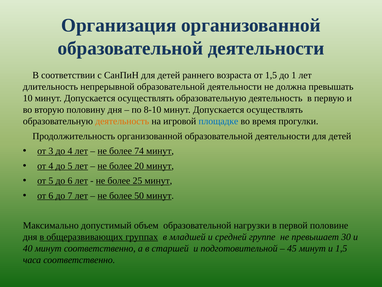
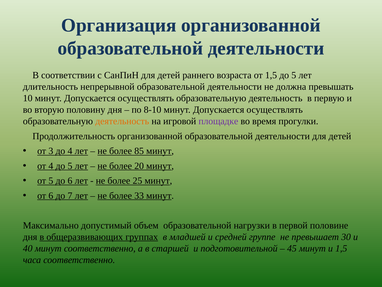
1,5 до 1: 1 -> 5 (294, 75)
площадке colour: blue -> purple (218, 121)
74: 74 -> 85 (139, 151)
50: 50 -> 33 (139, 195)
